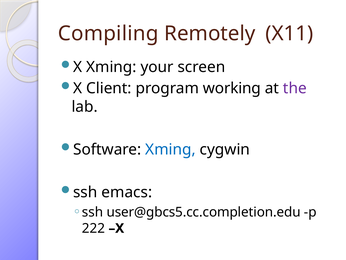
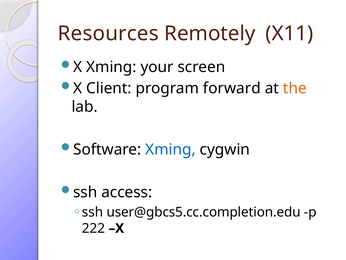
Compiling: Compiling -> Resources (108, 33)
working: working -> forward (232, 88)
the colour: purple -> orange (295, 88)
emacs: emacs -> access (127, 192)
